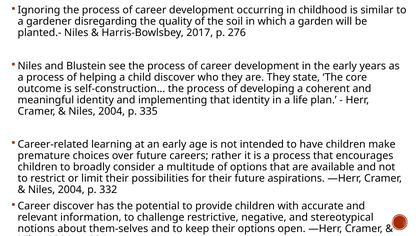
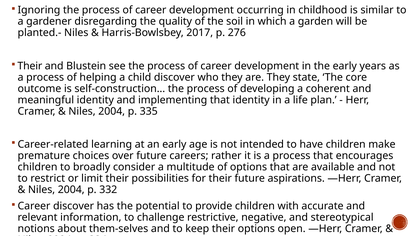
Niles: Niles -> Their (30, 66)
